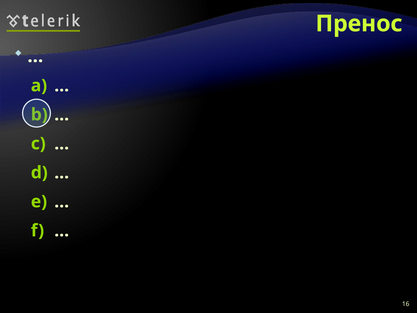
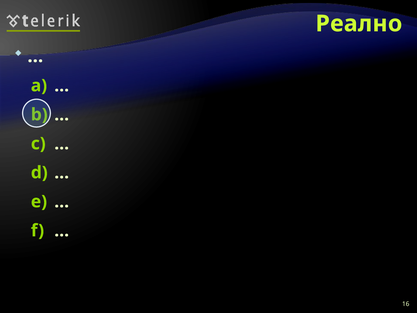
Пренос: Пренос -> Реално (359, 24)
